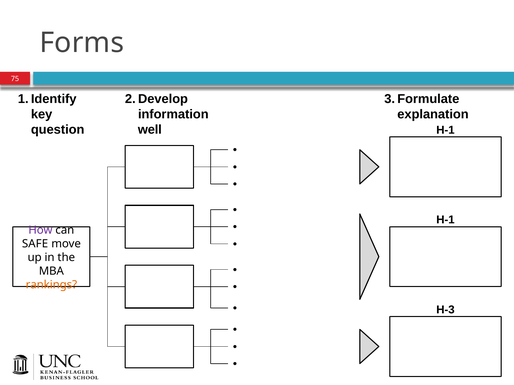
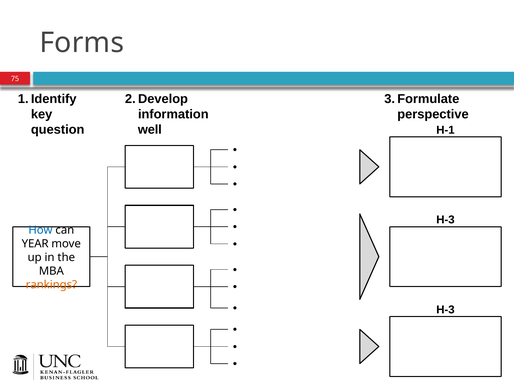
explanation: explanation -> perspective (433, 114)
H-1: H-1 -> H-3 (445, 220)
How colour: purple -> blue (40, 230)
SAFE: SAFE -> YEAR (35, 244)
